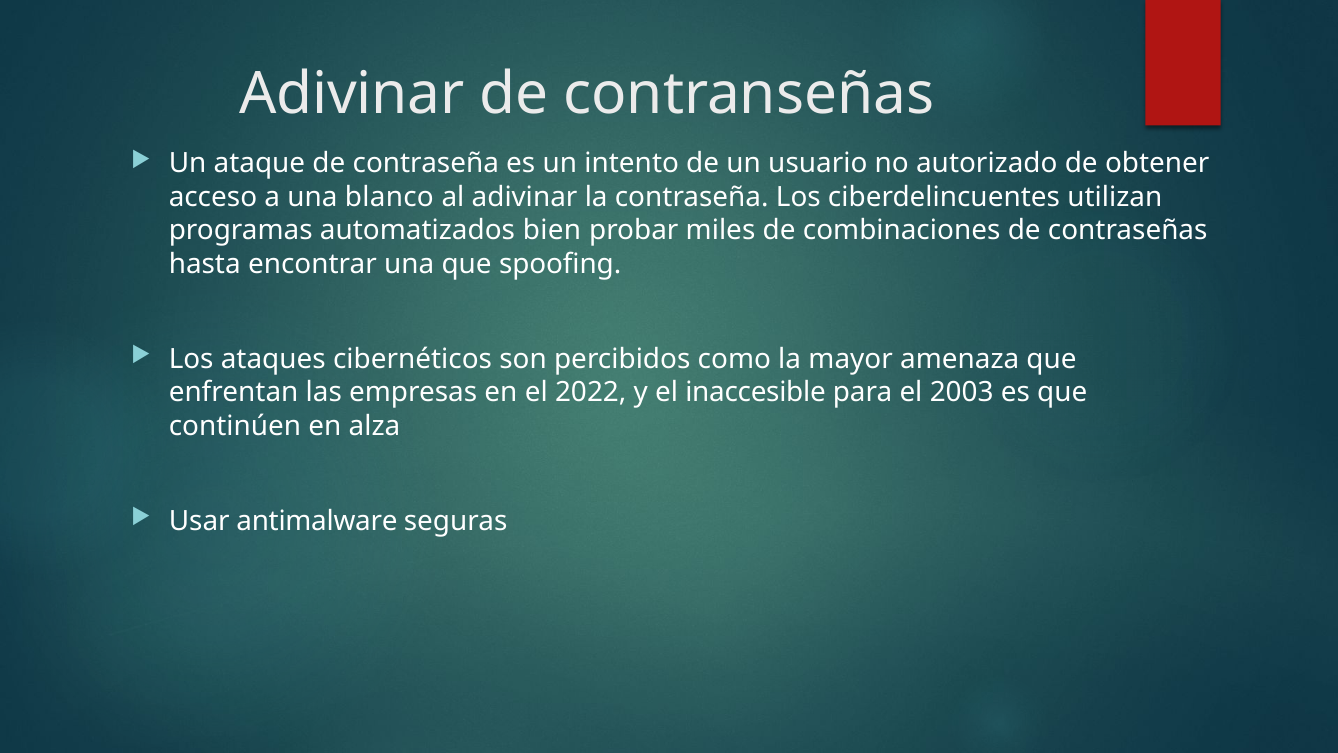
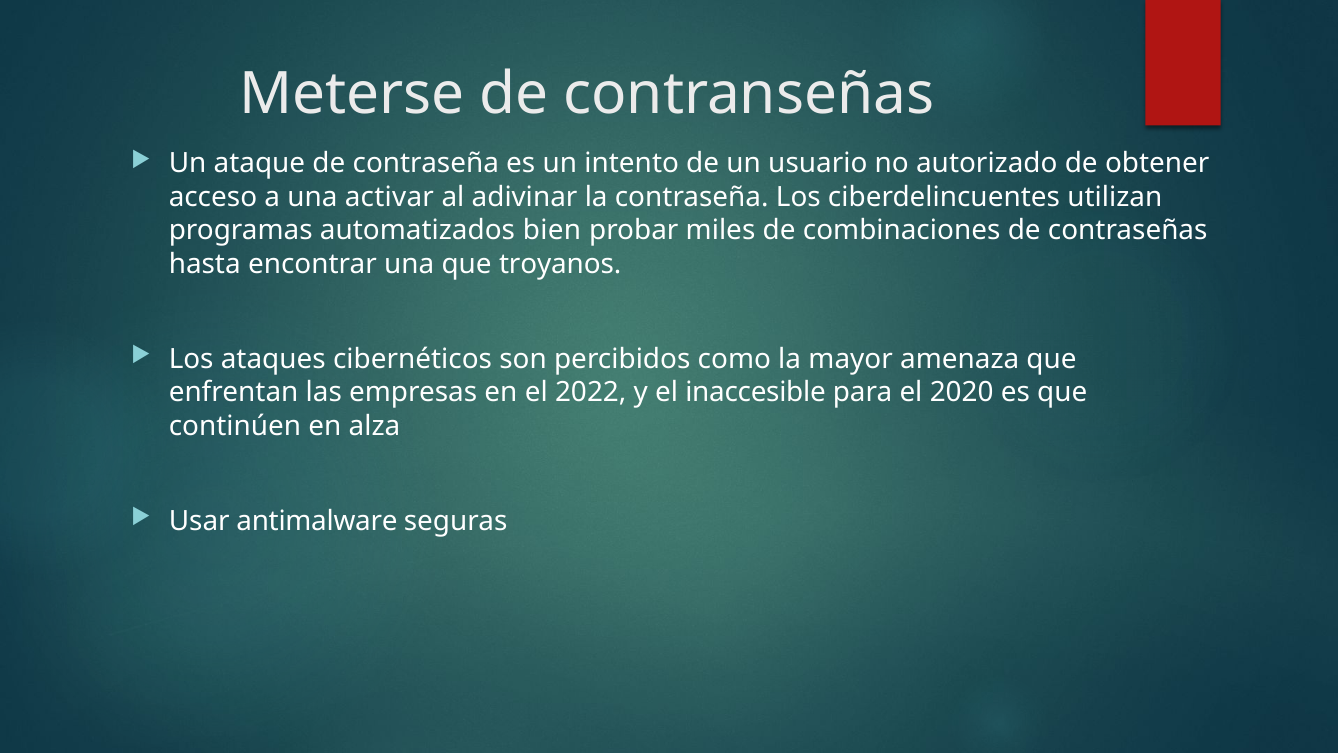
Adivinar: Adivinar -> Meterse (352, 94)
blanco: blanco -> activar (389, 197)
spoofing: spoofing -> troyanos (560, 264)
2003: 2003 -> 2020 (962, 392)
